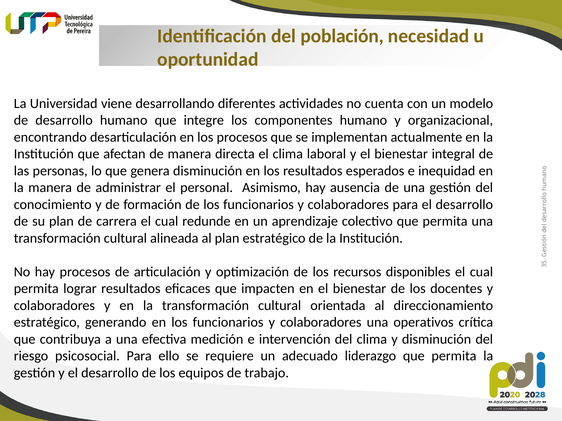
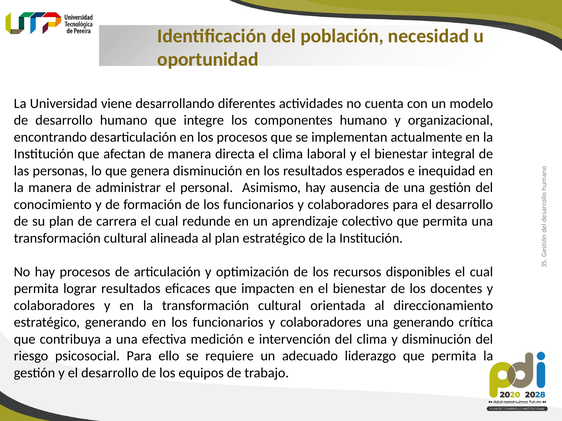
una operativos: operativos -> generando (424, 323)
